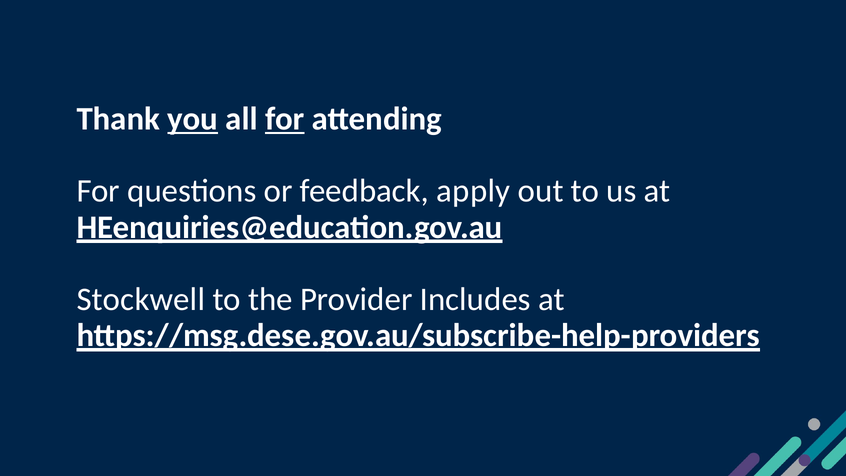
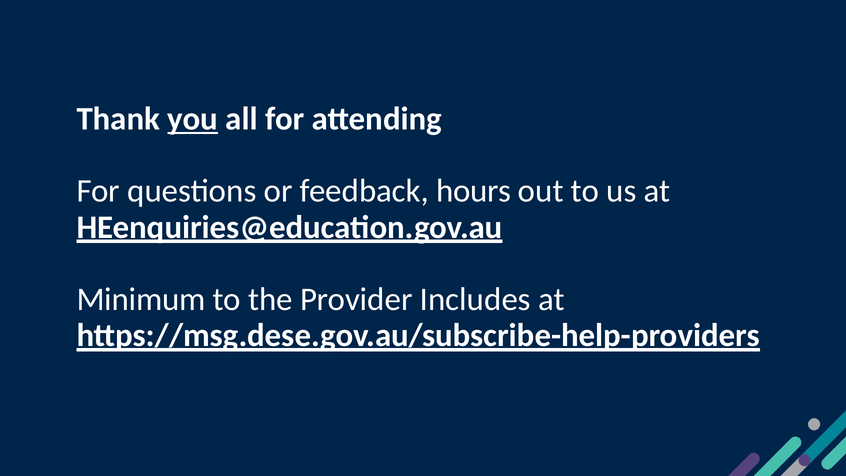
for underline: present -> none (285, 119)
apply: apply -> hours (474, 191)
Stockwell: Stockwell -> Minimum (141, 300)
